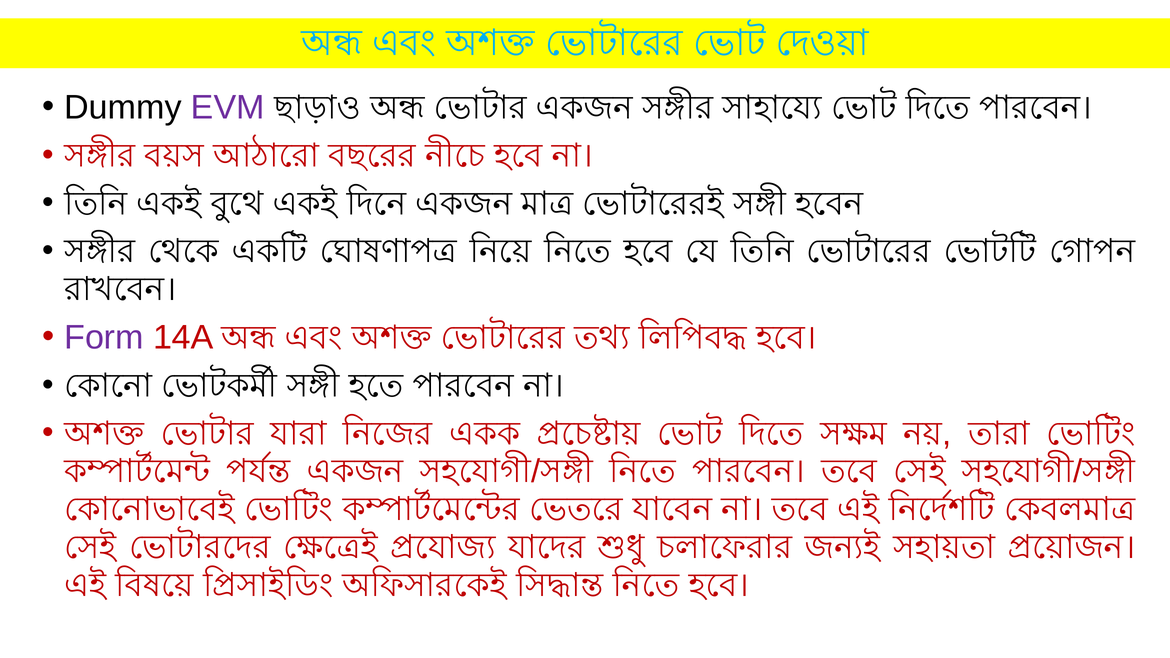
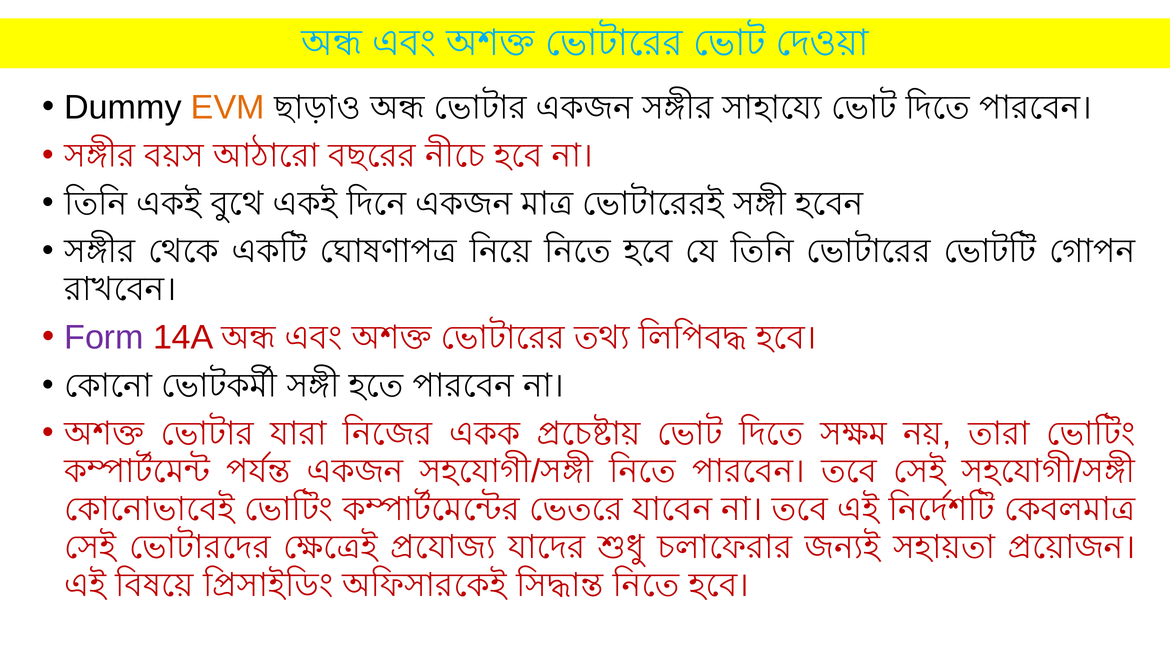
EVM colour: purple -> orange (228, 108)
